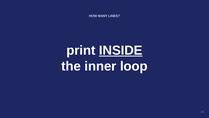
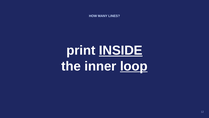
loop underline: none -> present (134, 66)
